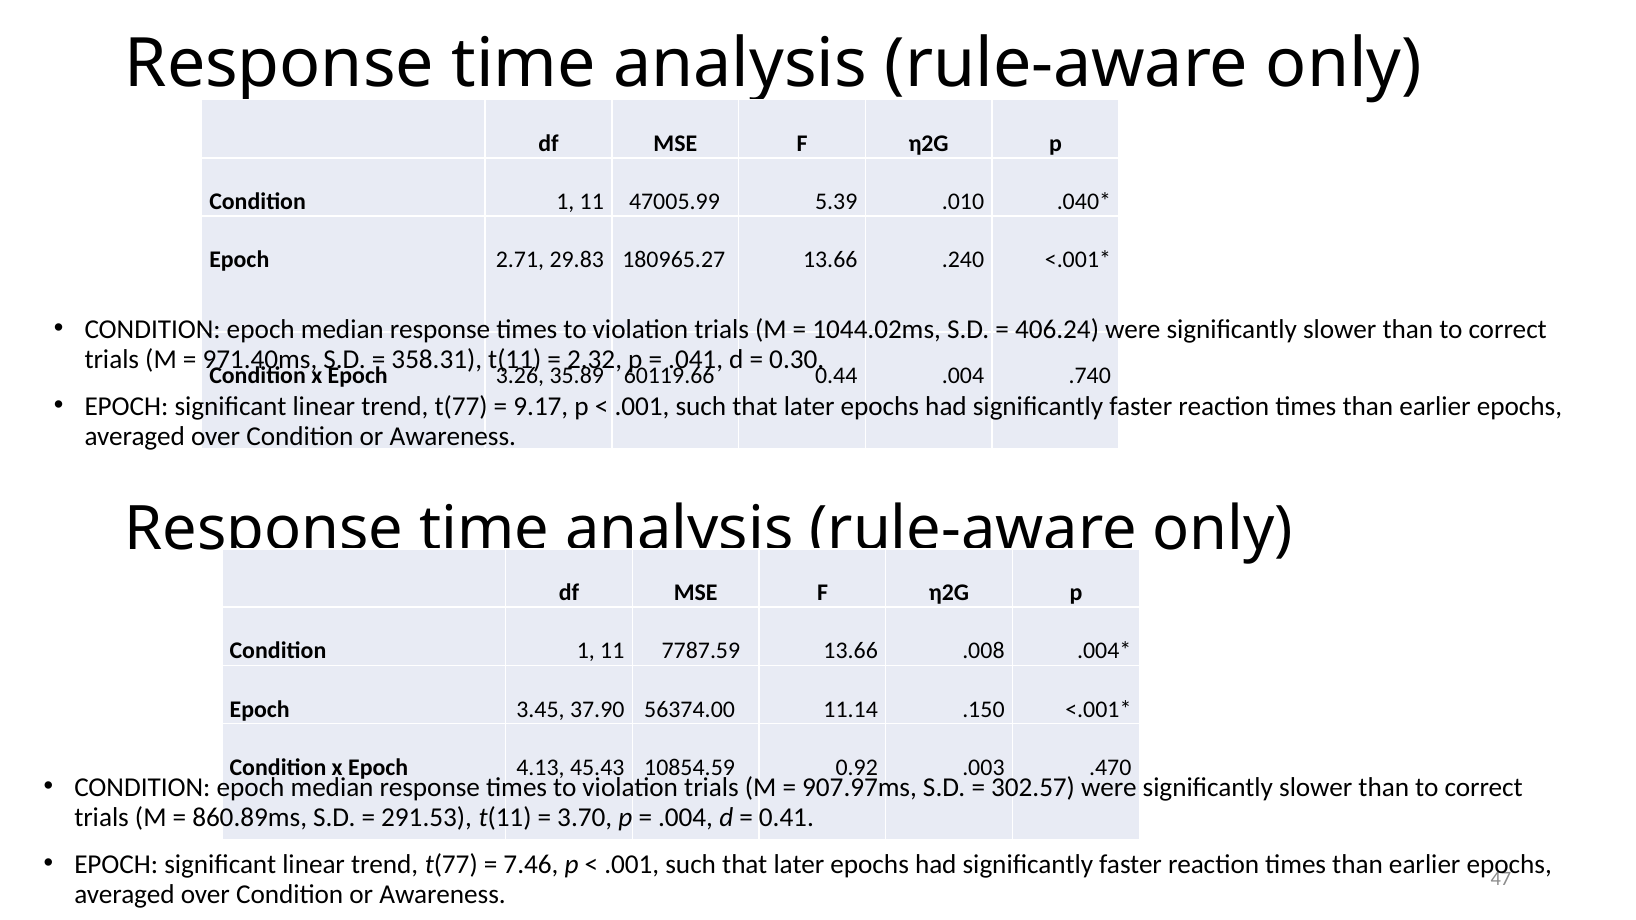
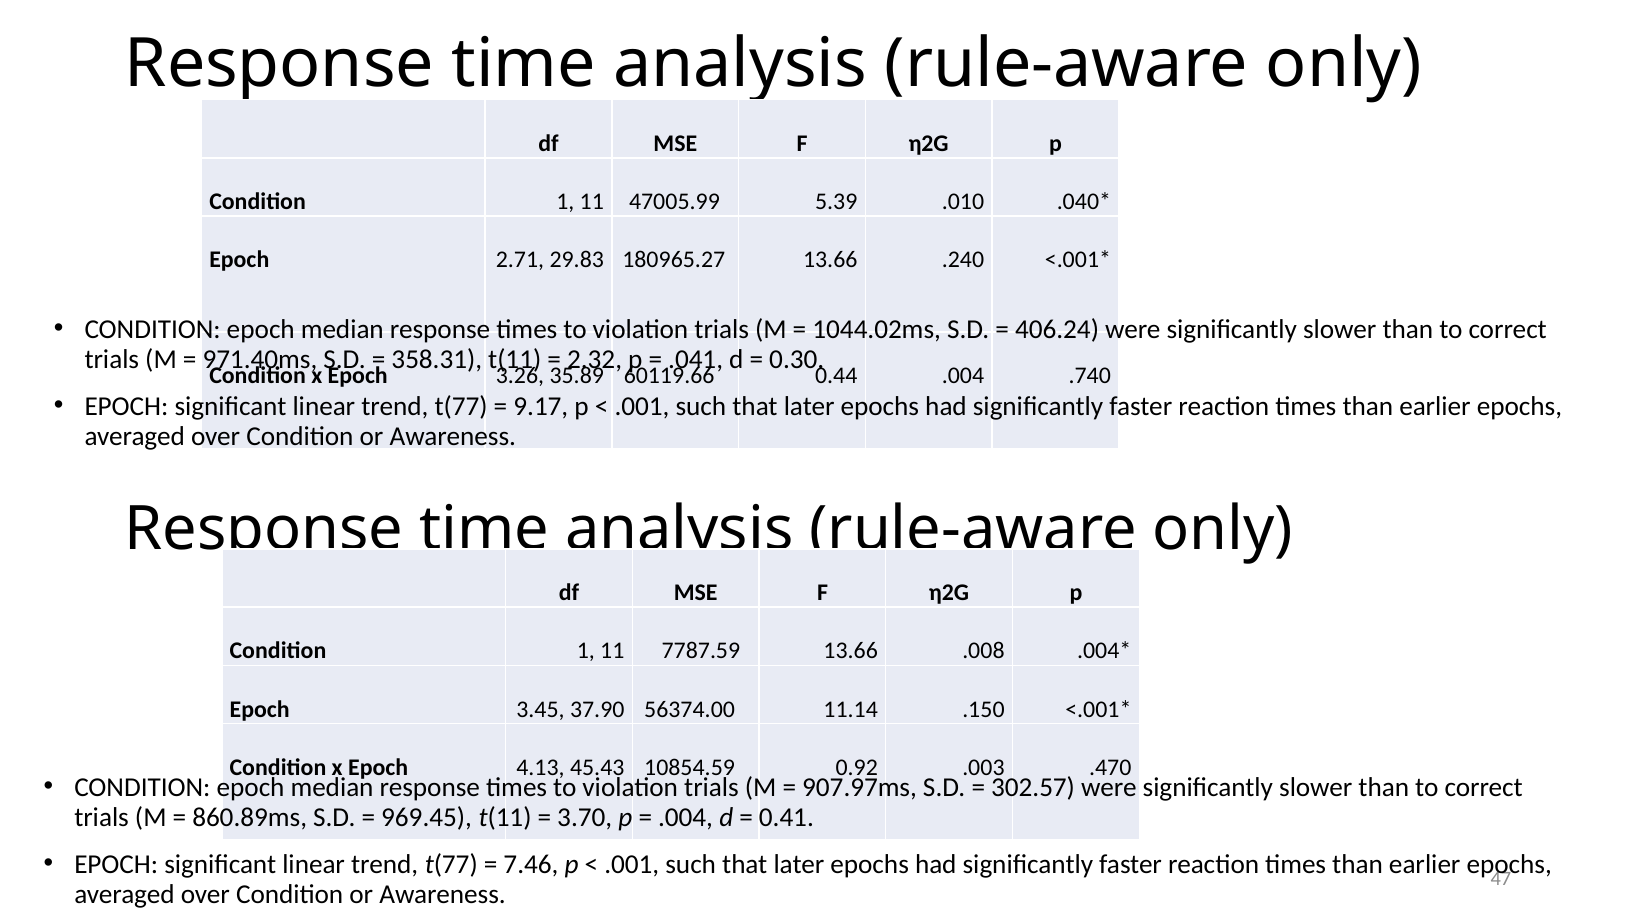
291.53: 291.53 -> 969.45 (427, 817)
